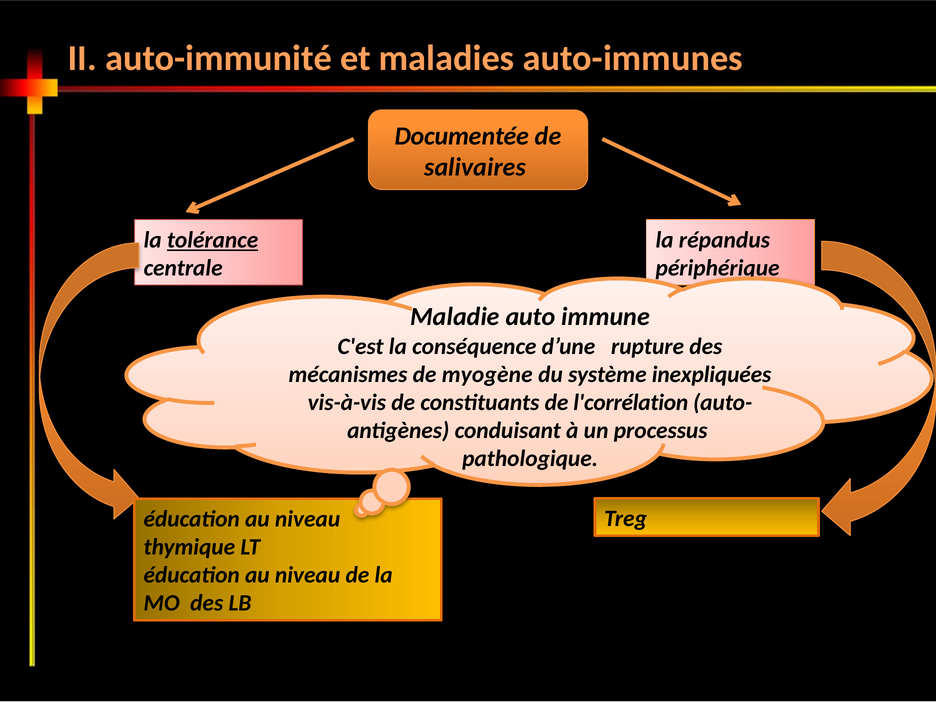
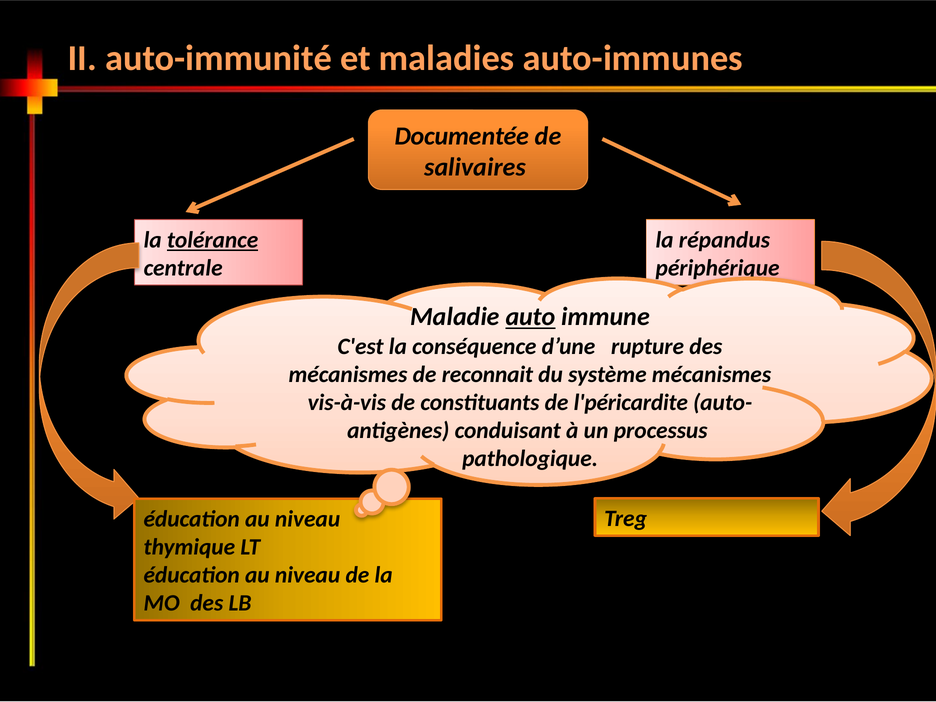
auto underline: none -> present (531, 317)
myogène: myogène -> reconnait (487, 374)
système inexpliquées: inexpliquées -> mécanismes (711, 374)
l'corrélation: l'corrélation -> l'péricardite (631, 402)
